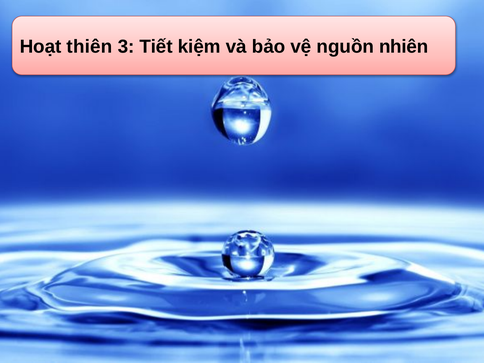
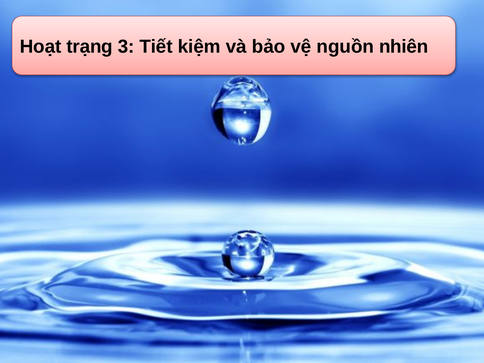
thiên: thiên -> trạng (90, 47)
